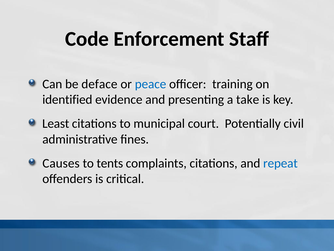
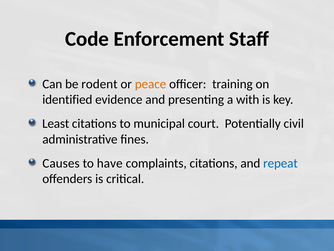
deface: deface -> rodent (99, 84)
peace colour: blue -> orange (151, 84)
take: take -> with (248, 99)
tents: tents -> have (110, 163)
